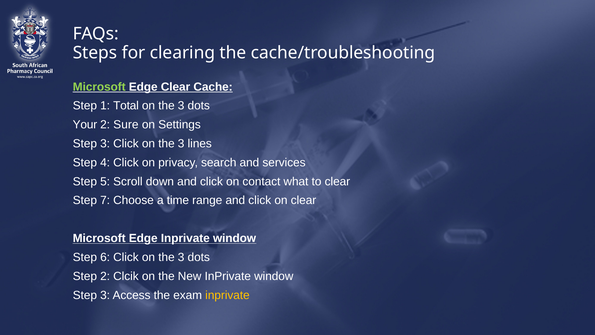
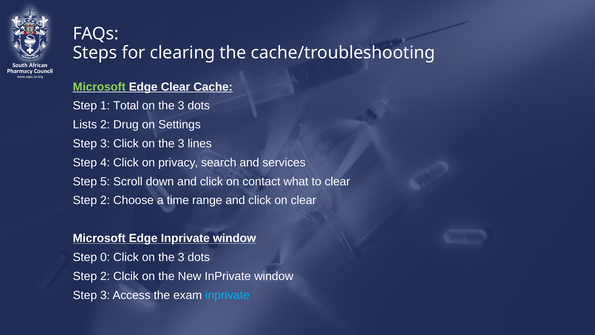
Your: Your -> Lists (85, 125)
Sure: Sure -> Drug (126, 125)
7: 7 -> 2 (105, 200)
6: 6 -> 0 (105, 257)
inprivate colour: yellow -> light blue (227, 295)
